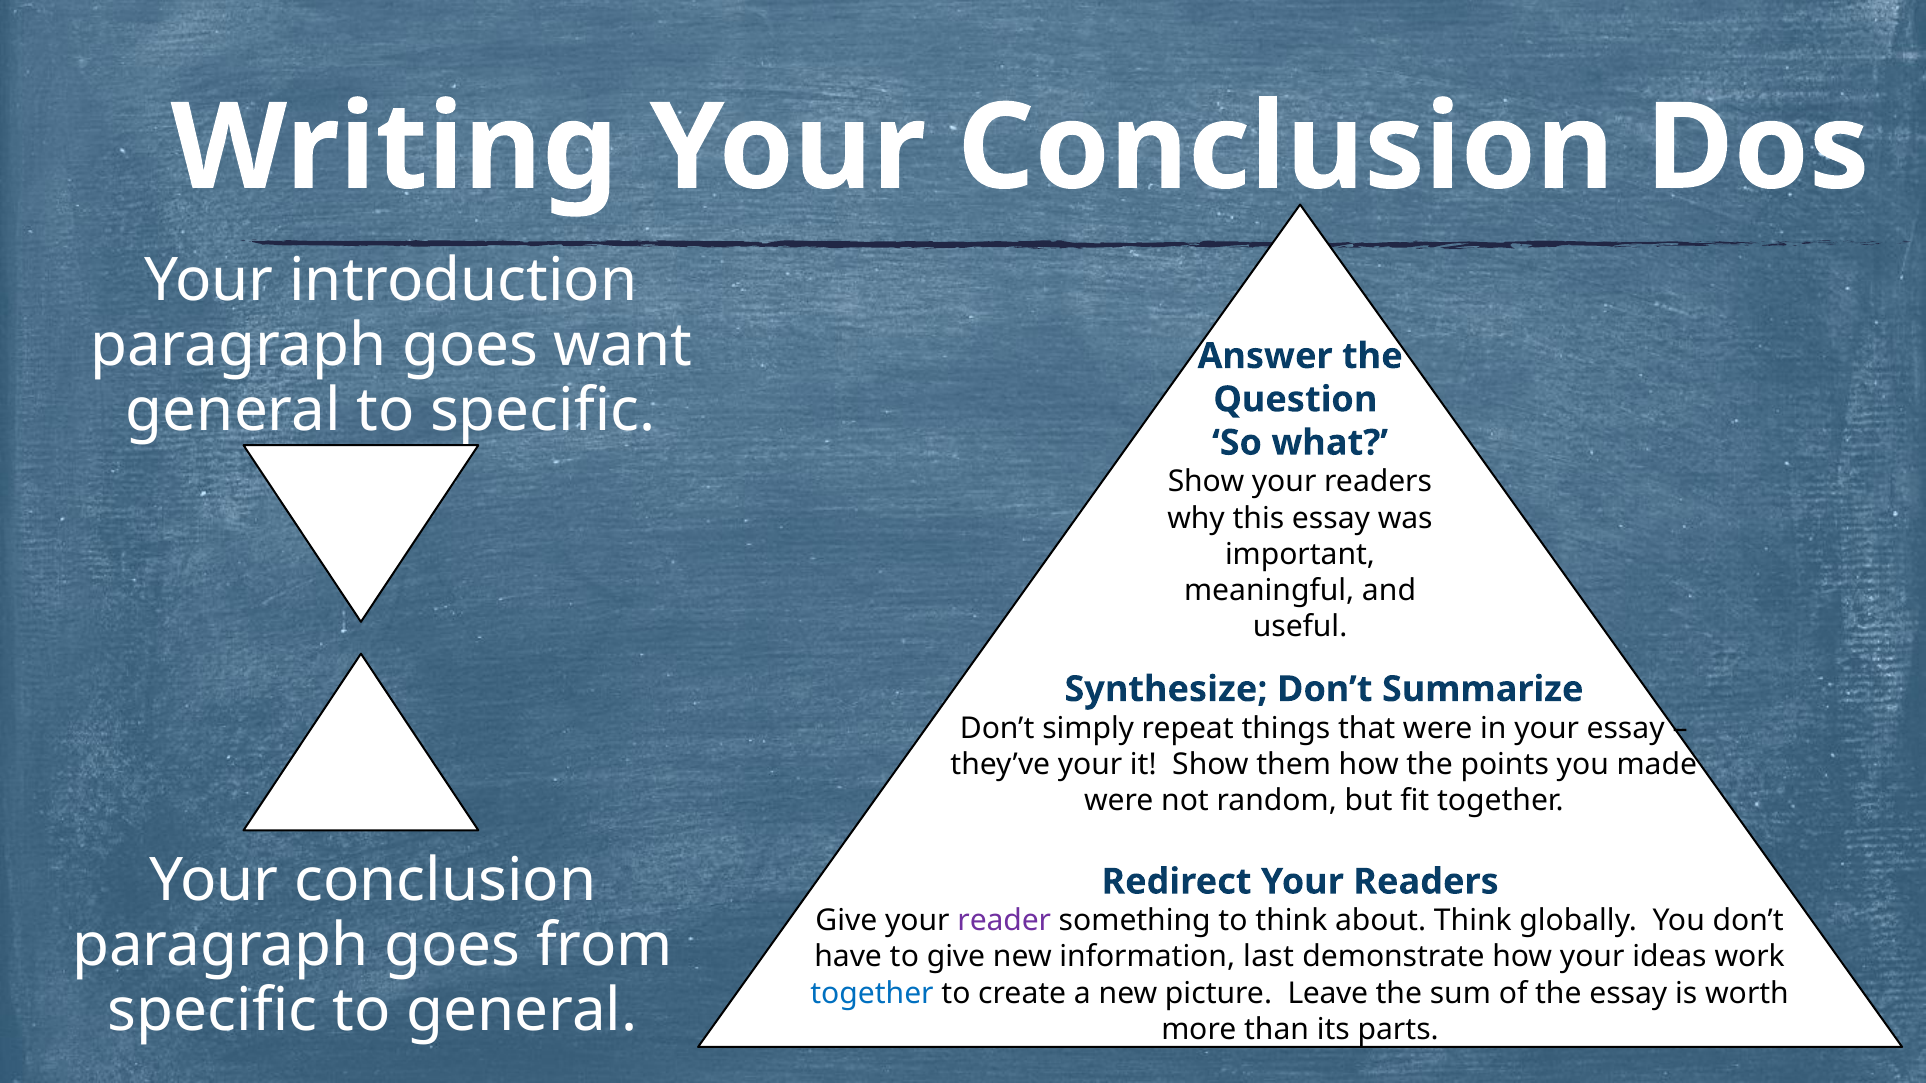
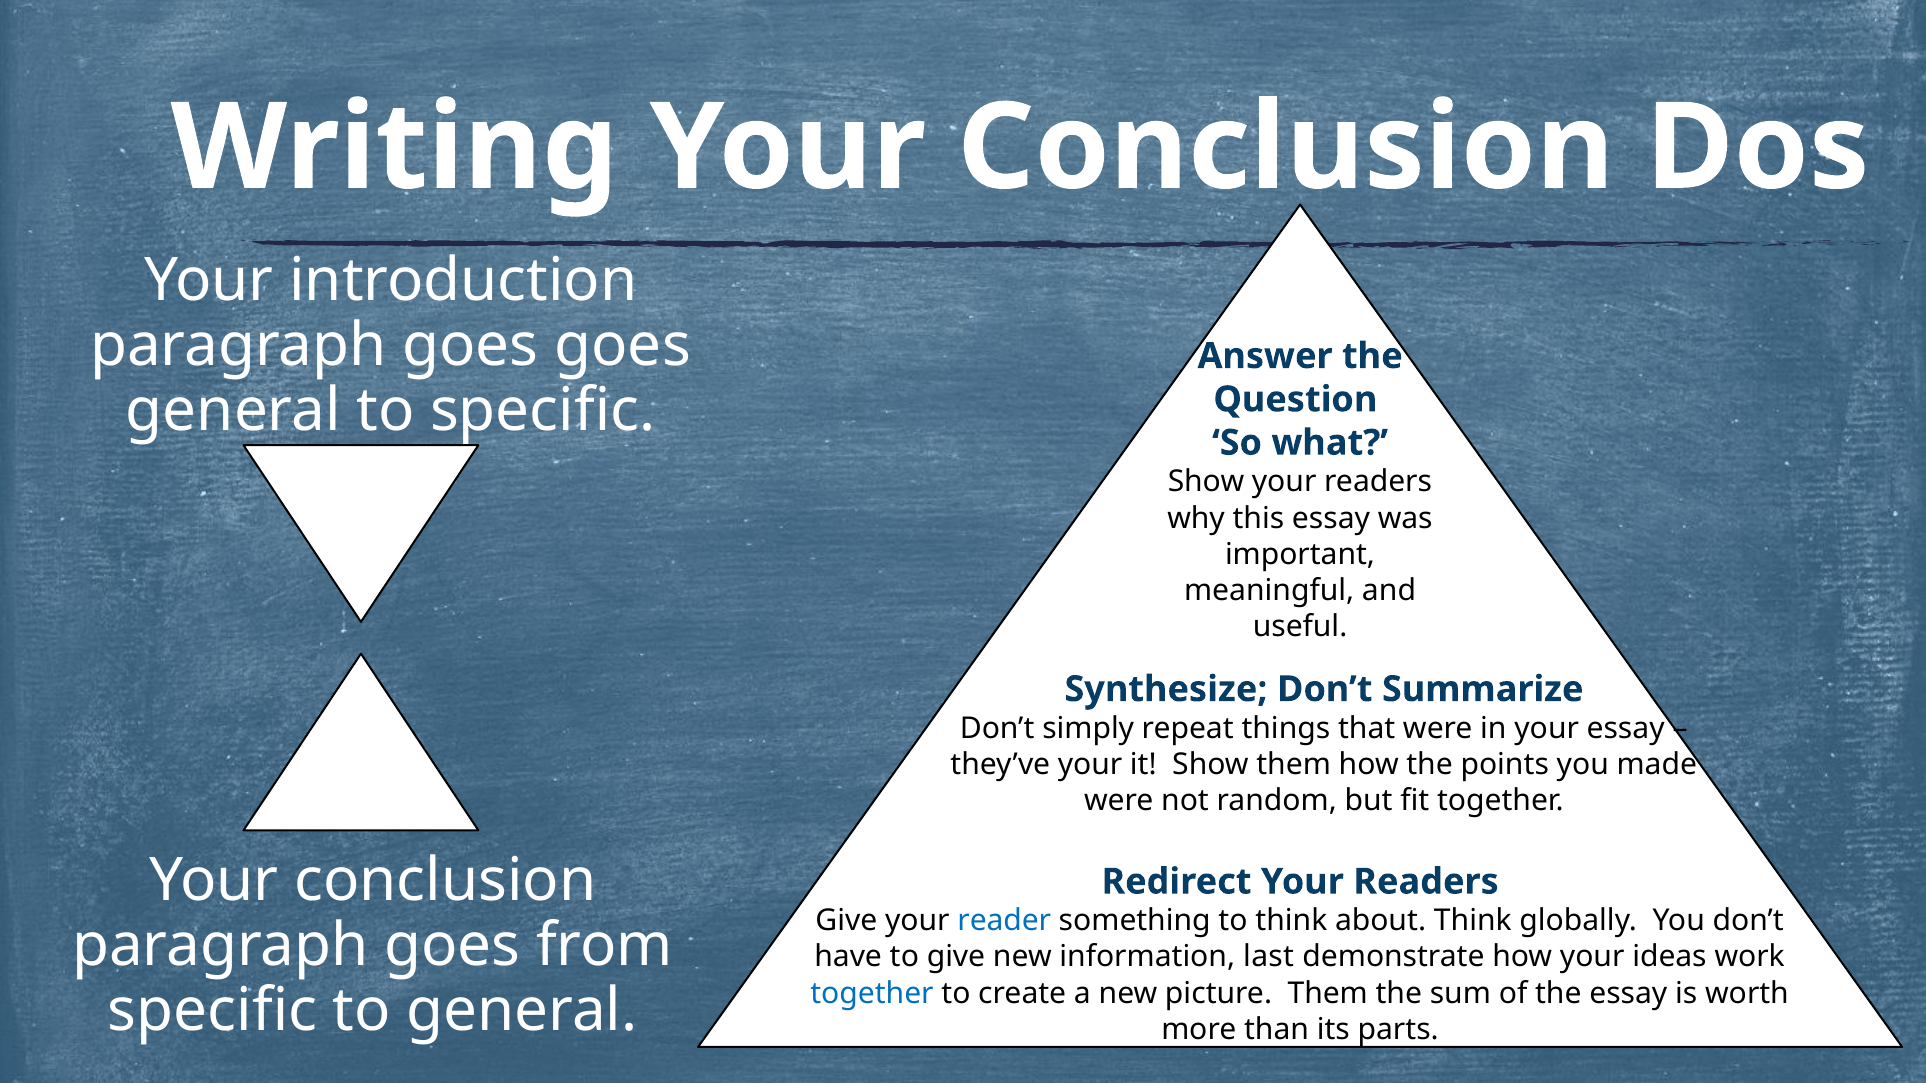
goes want: want -> goes (623, 346)
reader colour: purple -> blue (1004, 921)
picture Leave: Leave -> Them (1328, 994)
